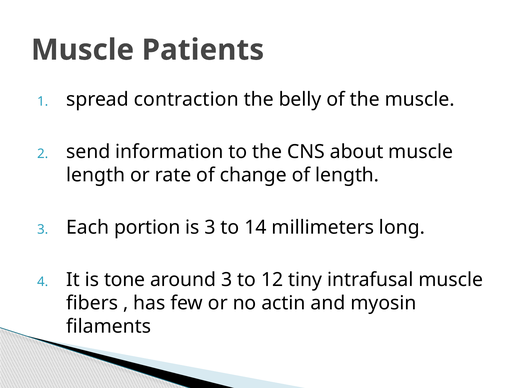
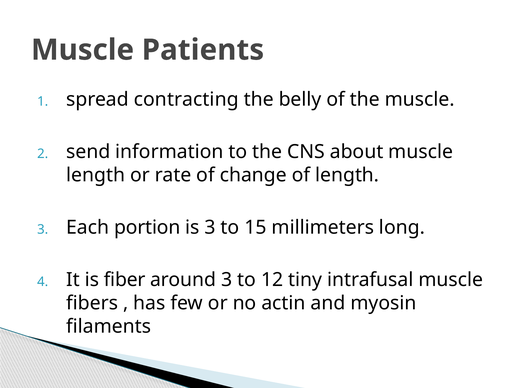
contraction: contraction -> contracting (186, 99)
14: 14 -> 15 (256, 227)
tone: tone -> fiber (125, 280)
